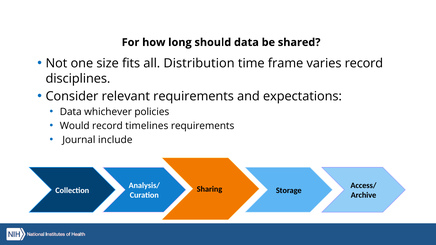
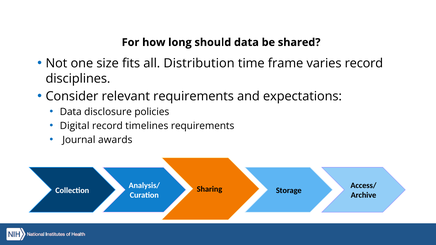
whichever: whichever -> disclosure (108, 112)
Would: Would -> Digital (75, 126)
include: include -> awards (115, 140)
